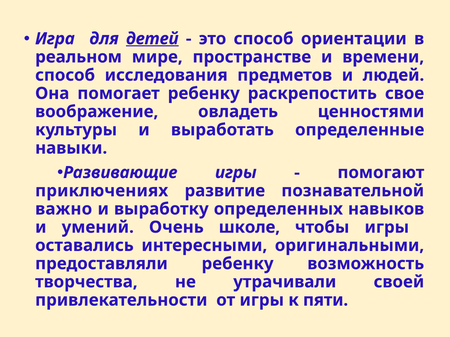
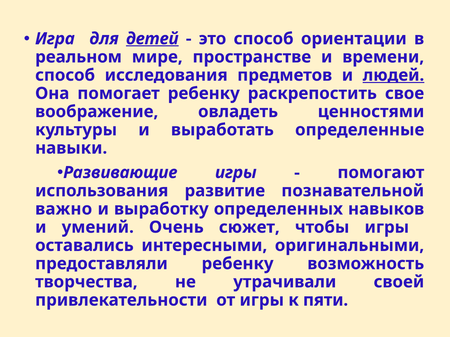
людей underline: none -> present (393, 75)
приключениях: приключениях -> использования (102, 191)
школе: школе -> сюжет (249, 228)
